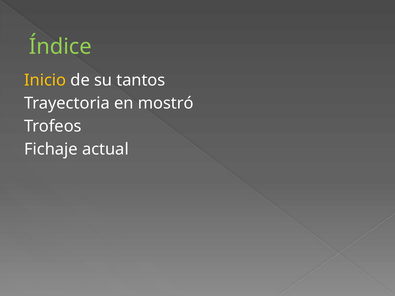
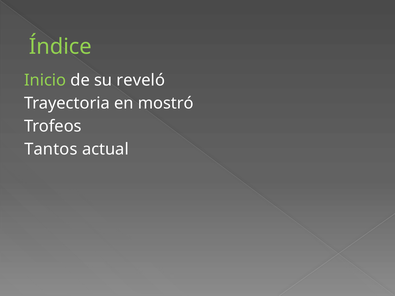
Inicio colour: yellow -> light green (45, 80)
tantos: tantos -> reveló (141, 80)
Fichaje: Fichaje -> Tantos (51, 149)
